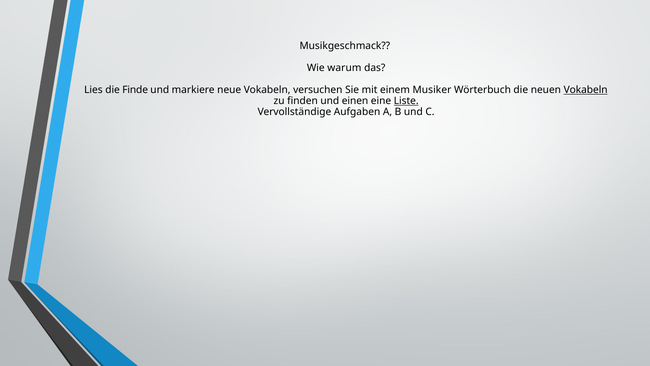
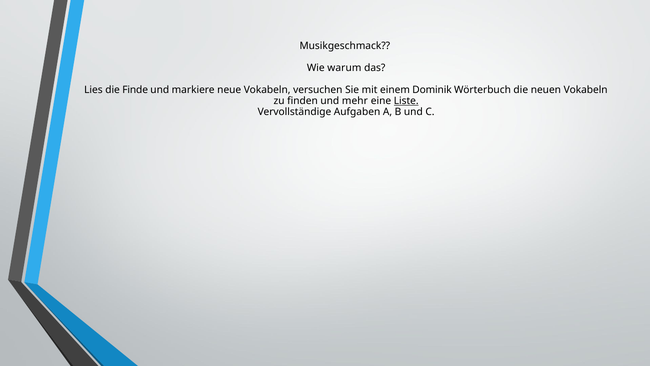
Musiker: Musiker -> Dominik (432, 90)
Vokabeln underline: present -> none (586, 90)
einen: einen -> mehr (355, 101)
